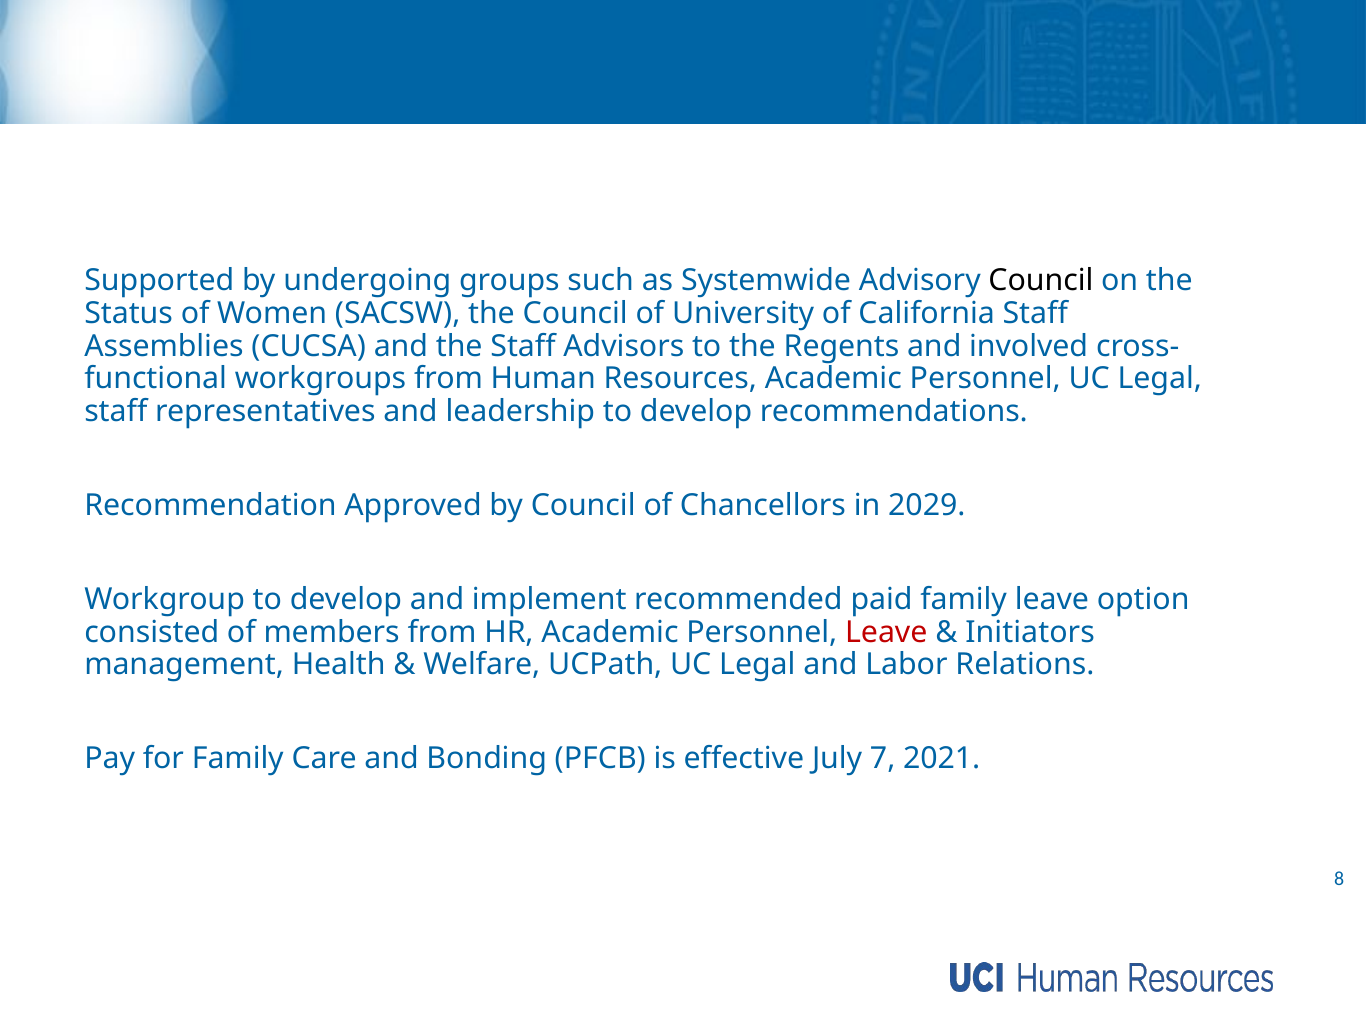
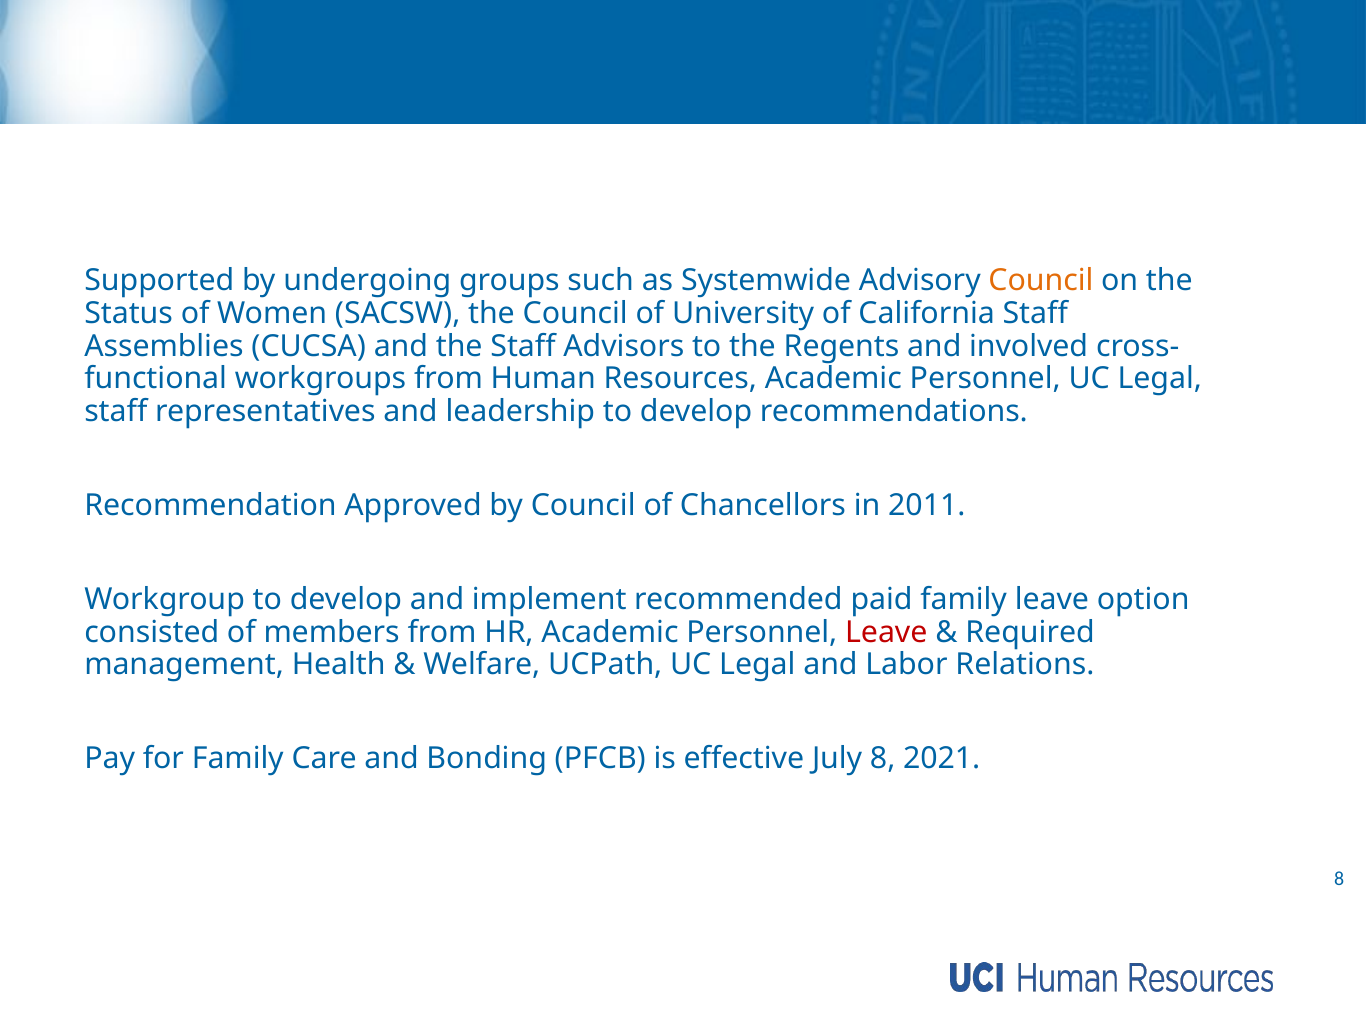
Council colour: black -> orange (1041, 281)
2029: 2029 -> 2011 (927, 506)
Initiators: Initiators -> Required (1030, 633)
July 7: 7 -> 8 (883, 759)
